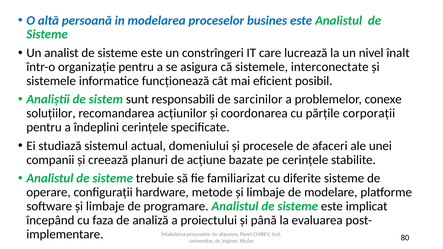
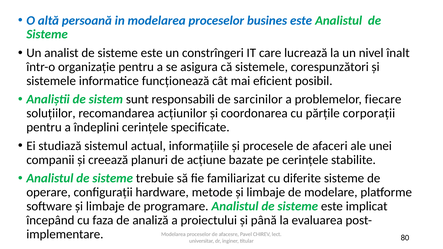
interconectate: interconectate -> corespunzători (330, 67)
conexe: conexe -> fiecare (383, 99)
domeniului: domeniului -> informațiile (199, 146)
